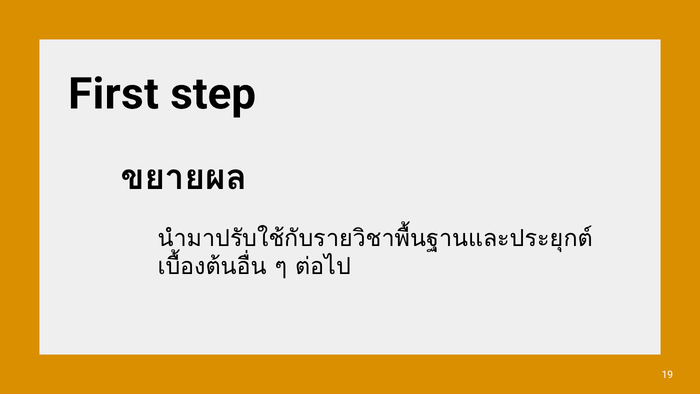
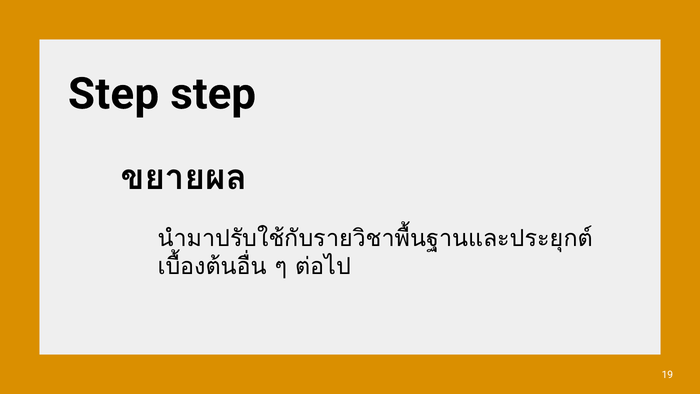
First: First -> Step (114, 94)
